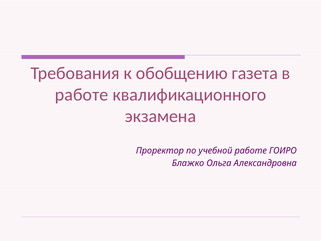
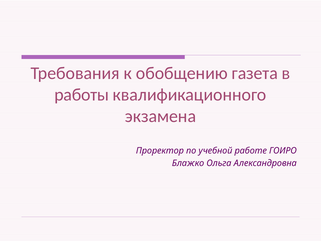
работе: работе -> работы (82, 95)
